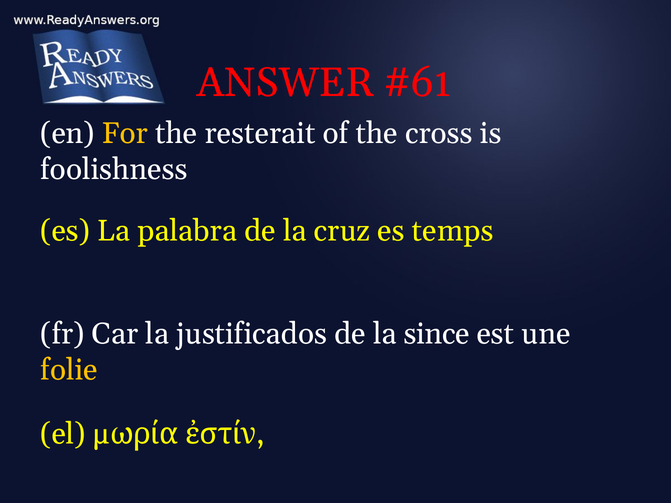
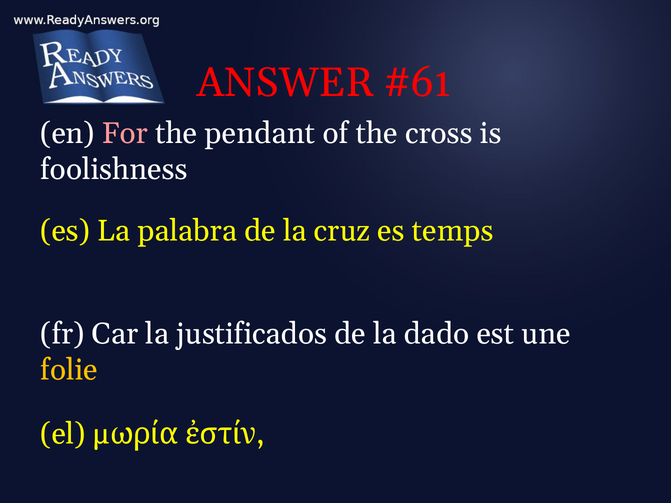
For colour: yellow -> pink (125, 134)
resterait: resterait -> pendant (260, 134)
since: since -> dado (437, 334)
